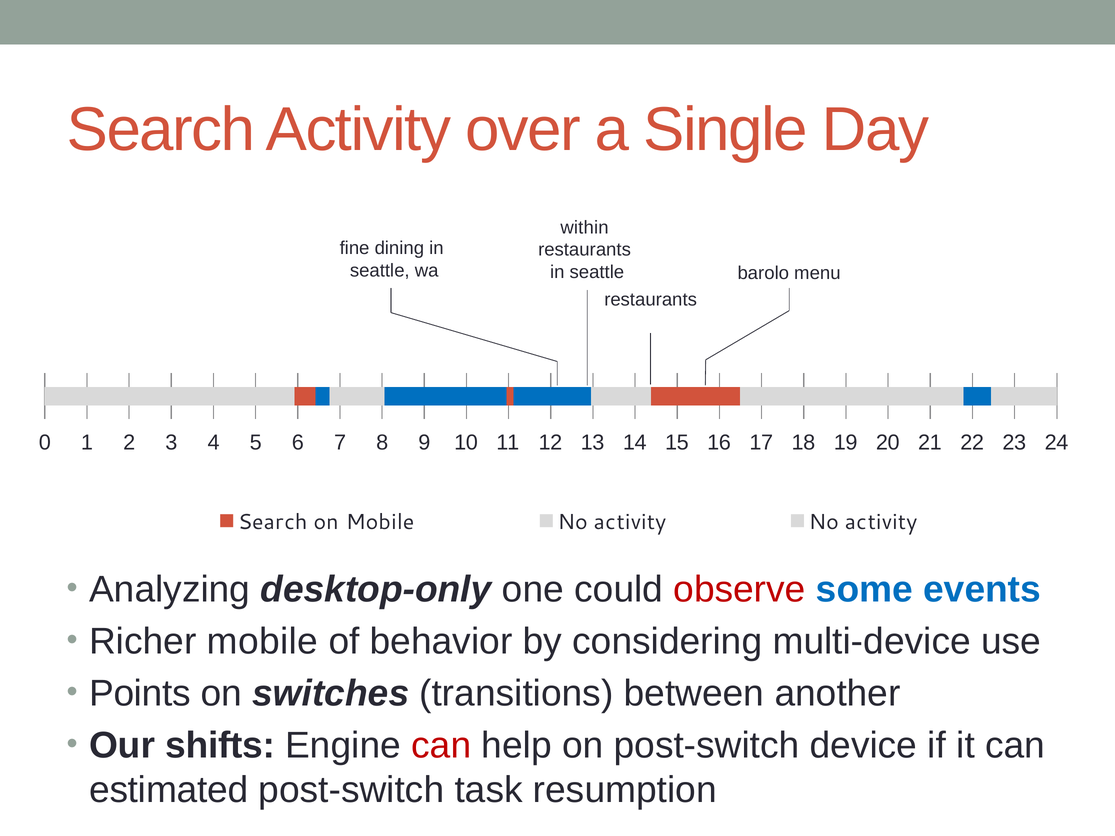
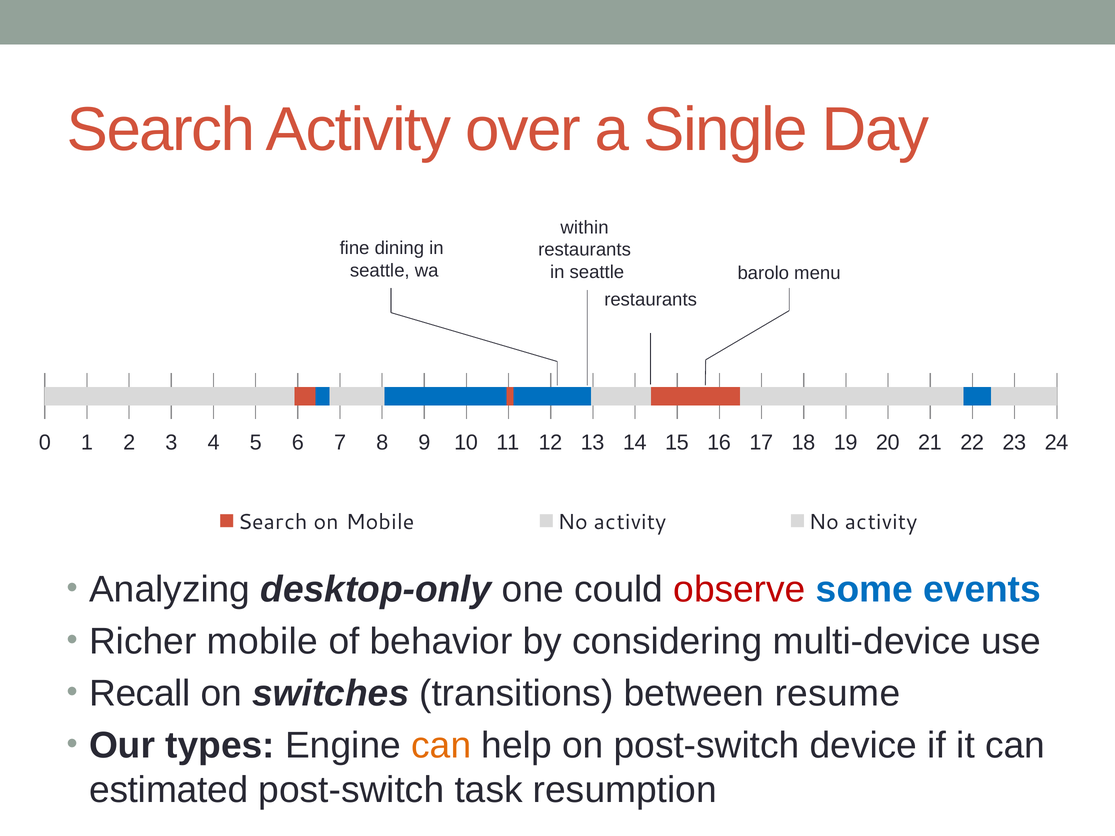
Points: Points -> Recall (140, 694)
another: another -> resume (837, 694)
shifts: shifts -> types (220, 746)
can colour: red -> orange (441, 746)
